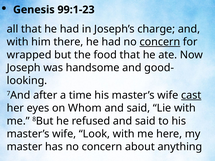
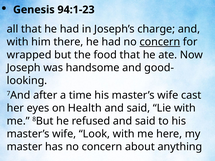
99:1-23: 99:1-23 -> 94:1-23 (76, 10)
cast underline: present -> none (191, 95)
Whom: Whom -> Health (85, 108)
